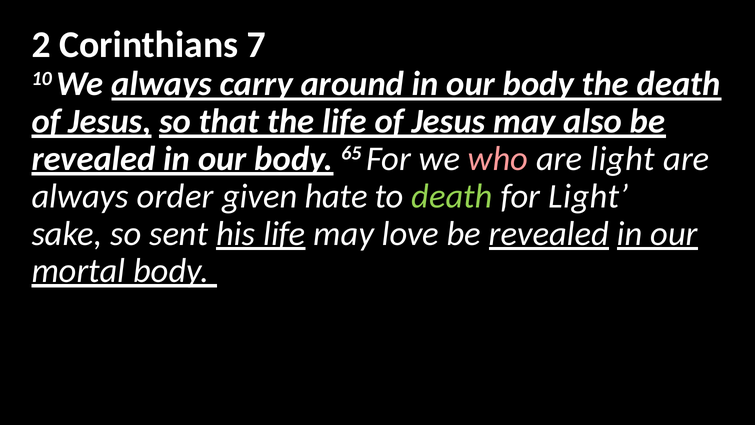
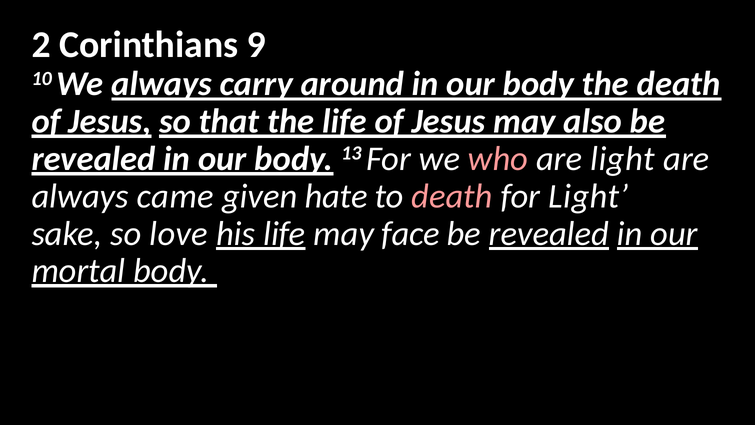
7: 7 -> 9 (256, 45)
65: 65 -> 13 (351, 153)
order: order -> came (175, 196)
death colour: light green -> pink (452, 196)
sent: sent -> love (179, 233)
love: love -> face (410, 233)
